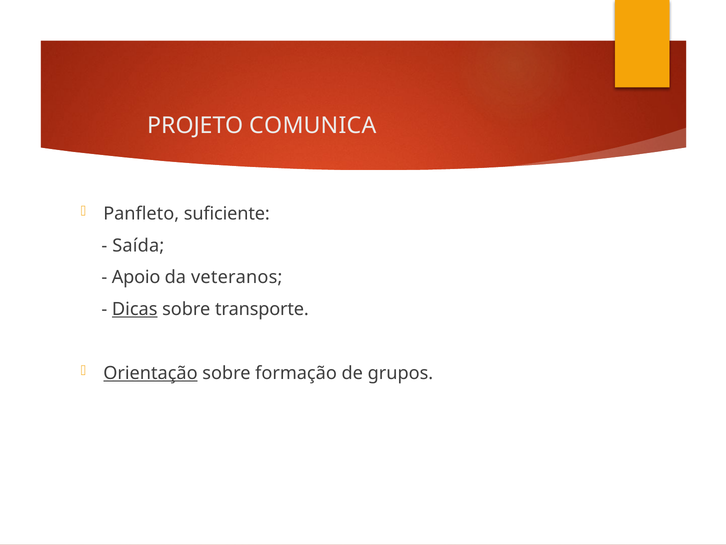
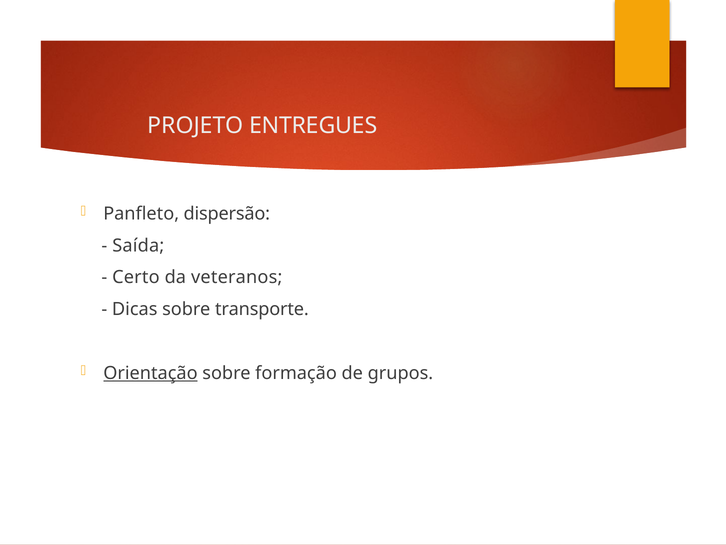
COMUNICA: COMUNICA -> ENTREGUES (313, 126)
suficiente: suficiente -> dispersão (227, 213)
Apoio: Apoio -> Certo (136, 277)
Dicas underline: present -> none (135, 309)
